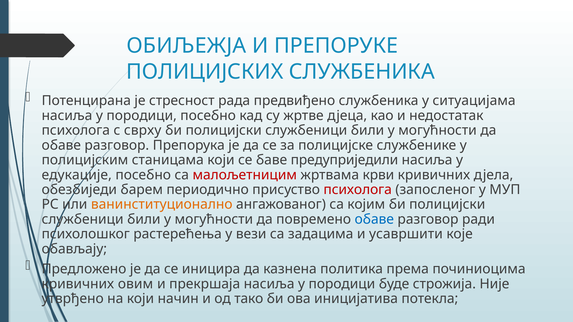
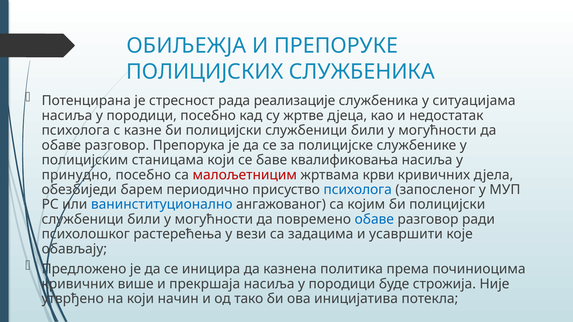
предвиђено: предвиђено -> реализације (294, 101)
сврху: сврху -> казне (143, 131)
предуприједили: предуприједили -> квалификовања (344, 160)
едукације: едукације -> принудно (77, 175)
психолога colour: red -> blue (358, 190)
ванинституционално colour: orange -> blue (162, 205)
овим: овим -> више (136, 284)
